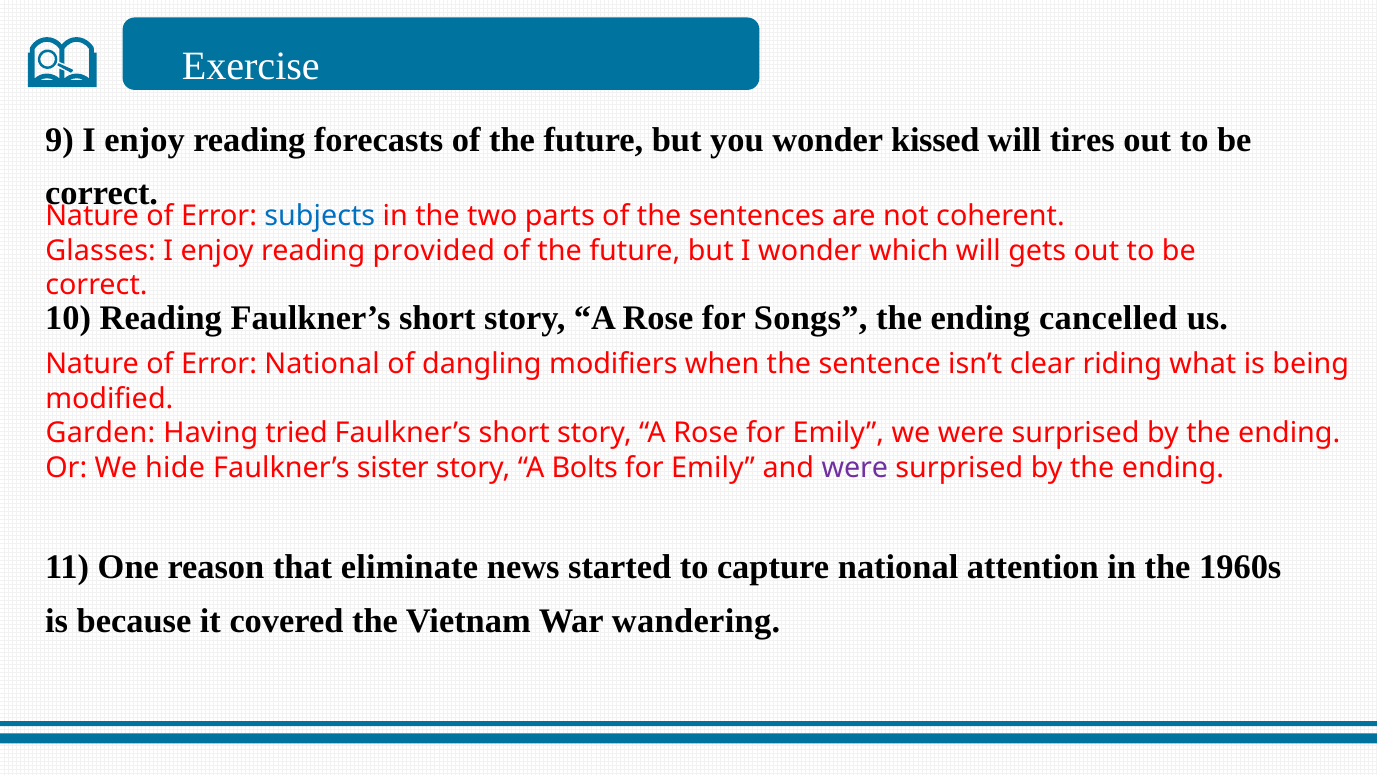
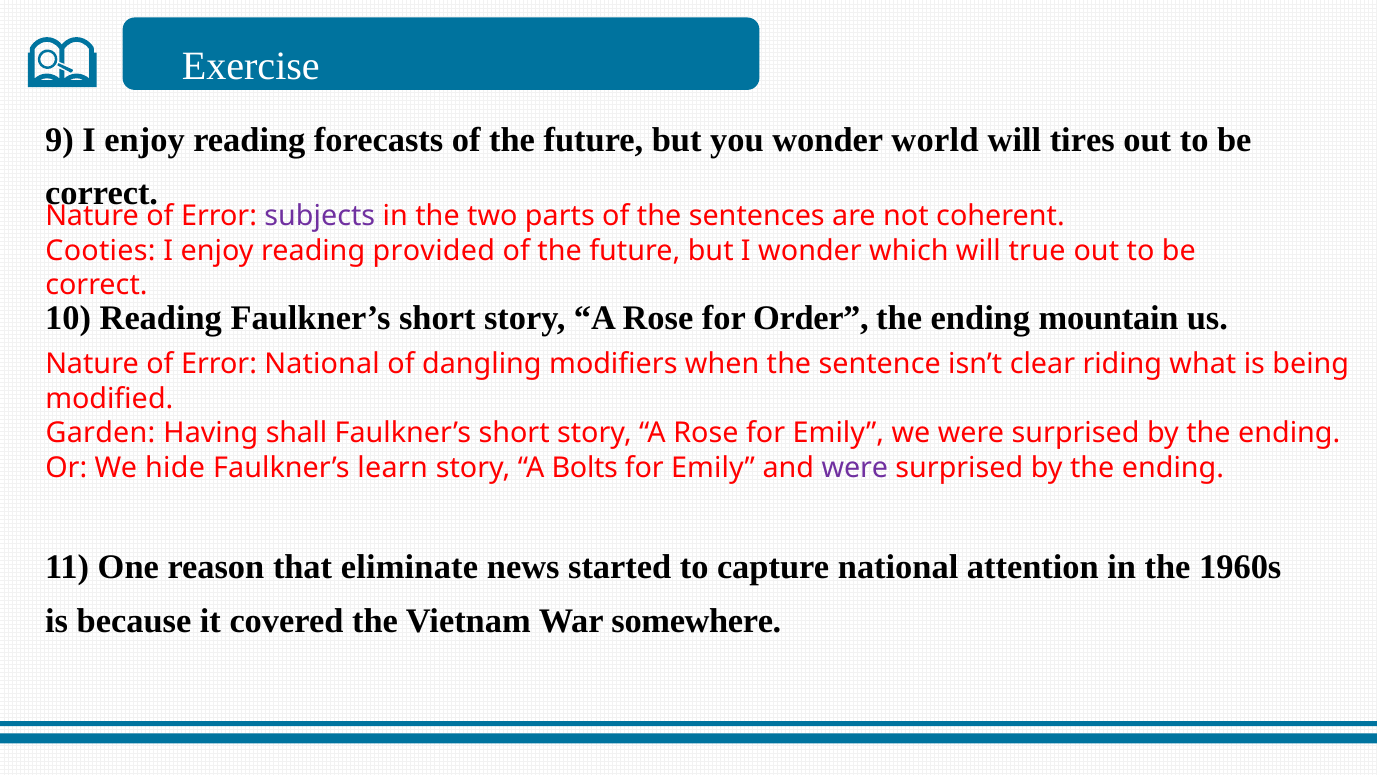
kissed: kissed -> world (935, 140)
subjects colour: blue -> purple (320, 216)
Glasses: Glasses -> Cooties (100, 250)
gets: gets -> true (1037, 250)
Songs: Songs -> Order (811, 318)
cancelled: cancelled -> mountain (1109, 318)
tried: tried -> shall (297, 433)
sister: sister -> learn (393, 468)
wandering: wandering -> somewhere (696, 621)
